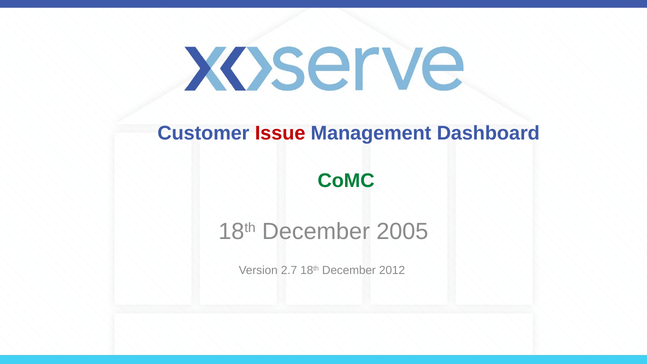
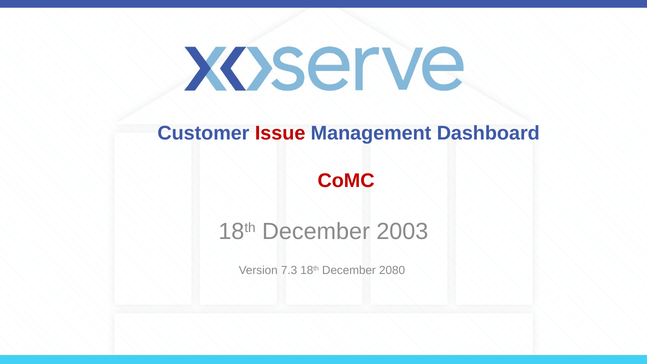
CoMC colour: green -> red (346, 181)
2005: 2005 -> 2003 (402, 231)
2.7: 2.7 -> 7.3 (289, 270)
2012: 2012 -> 2080 (392, 270)
